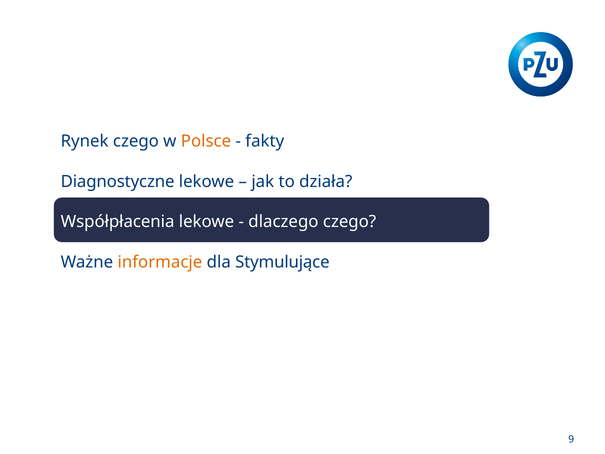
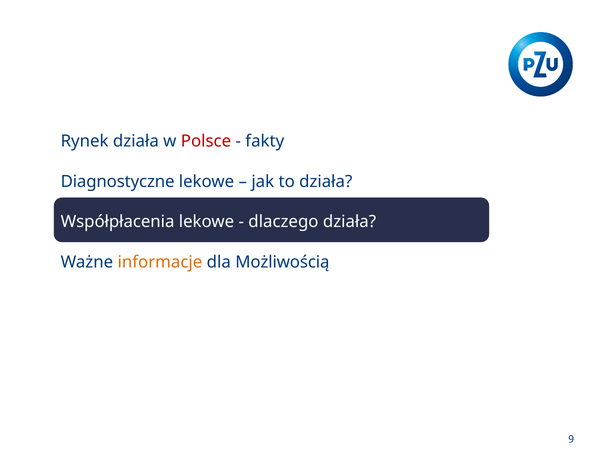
Rynek czego: czego -> działa (136, 141)
Polsce colour: orange -> red (206, 141)
dlaczego czego: czego -> działa (350, 222)
Stymulujące: Stymulujące -> Możliwością (282, 262)
